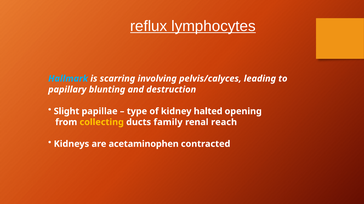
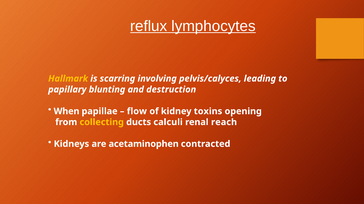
Hallmark colour: light blue -> yellow (68, 79)
Slight: Slight -> When (67, 112)
type: type -> flow (137, 112)
halted: halted -> toxins (208, 112)
family: family -> calculi (168, 123)
